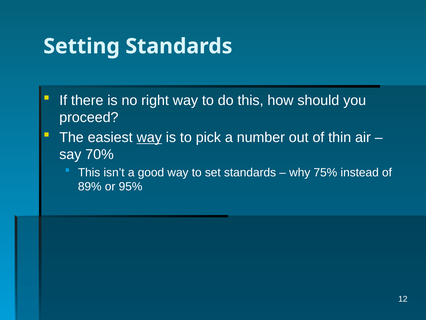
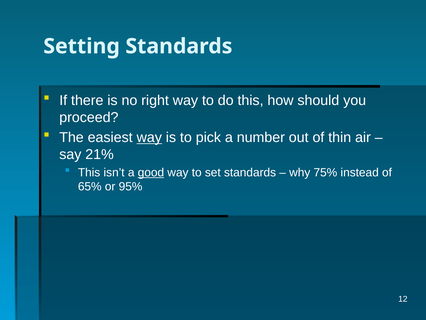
70%: 70% -> 21% (99, 154)
good underline: none -> present (151, 172)
89%: 89% -> 65% (90, 186)
